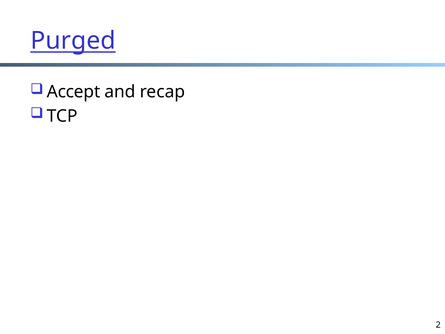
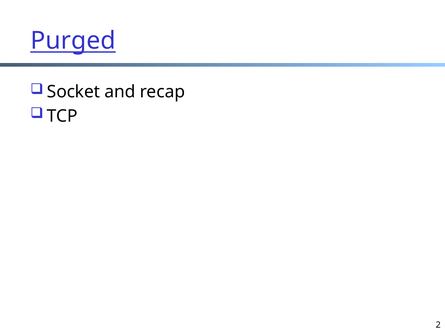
Accept: Accept -> Socket (73, 92)
